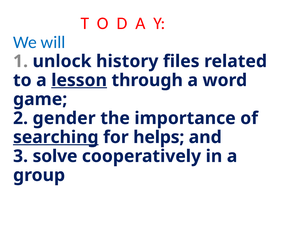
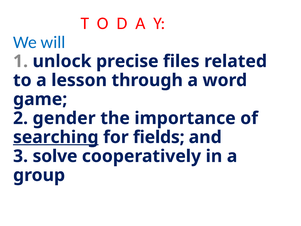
history: history -> precise (127, 61)
lesson underline: present -> none (79, 80)
helps: helps -> fields (159, 137)
